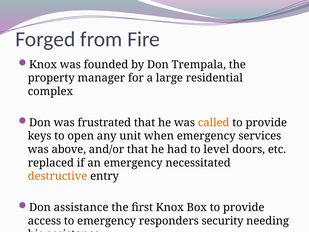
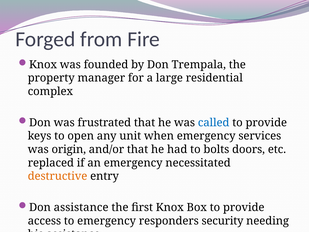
called colour: orange -> blue (214, 122)
above: above -> origin (69, 149)
level: level -> bolts (216, 149)
